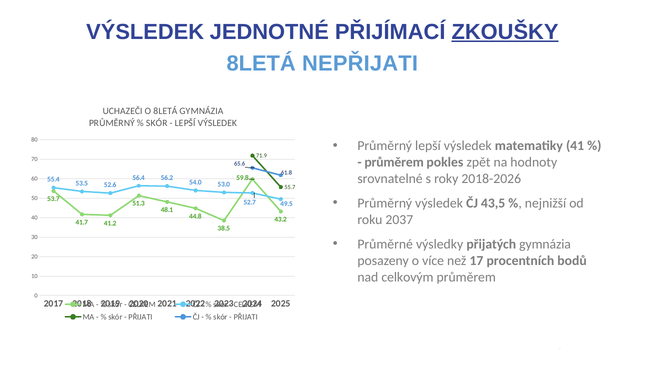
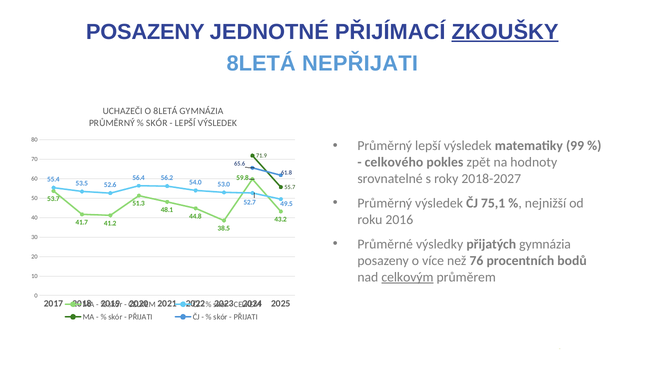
VÝSLEDEK: VÝSLEDEK -> POSAZENY (145, 32)
41: 41 -> 99 (575, 146)
průměrem: průměrem -> celkového (394, 162)
2018-2026: 2018-2026 -> 2018-2027 (491, 179)
43,5: 43,5 -> 75,1 (493, 203)
2037: 2037 -> 2016 (399, 220)
17: 17 -> 76 (477, 261)
celkovým underline: none -> present (407, 277)
